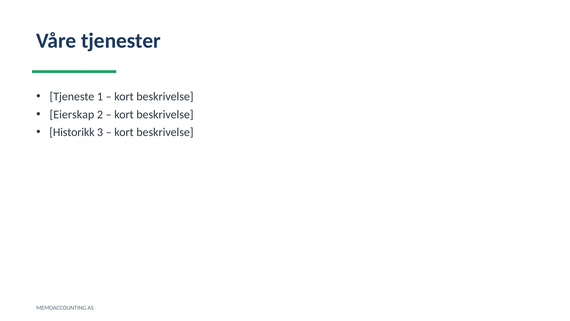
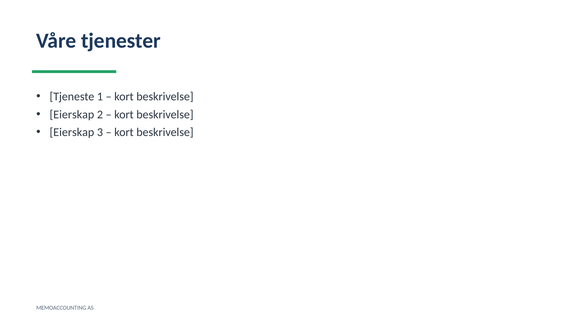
Historikk: Historikk -> Eierskap (72, 132)
